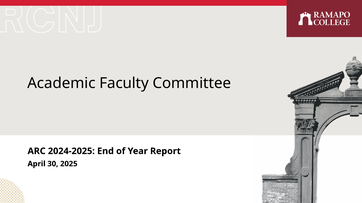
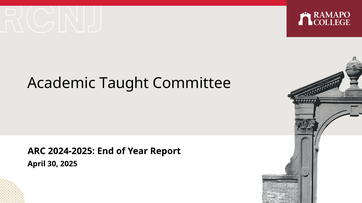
Faculty: Faculty -> Taught (124, 83)
